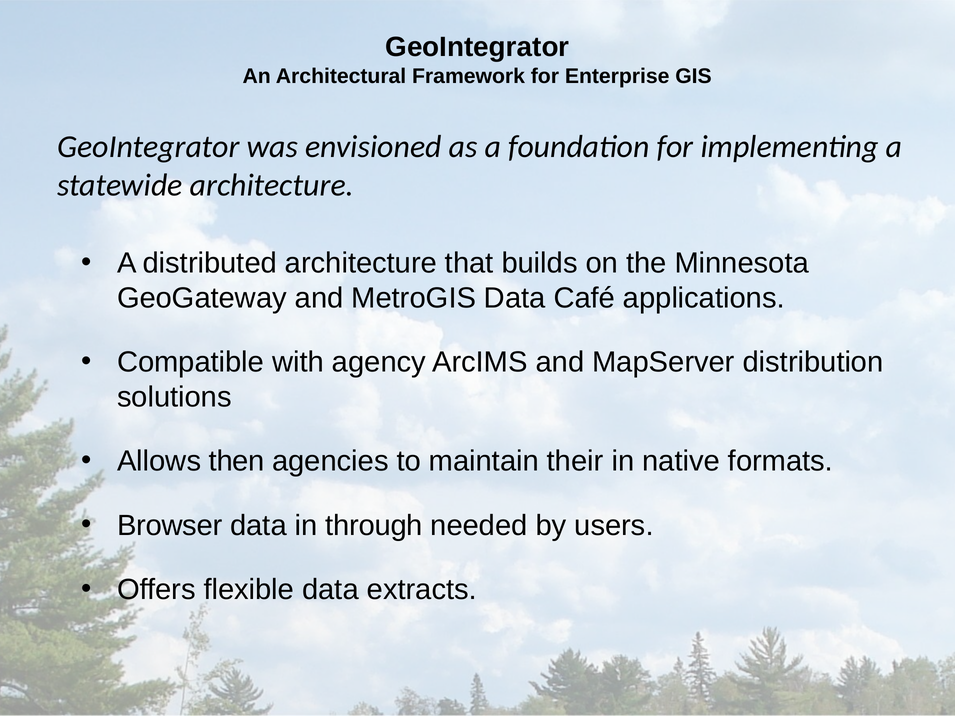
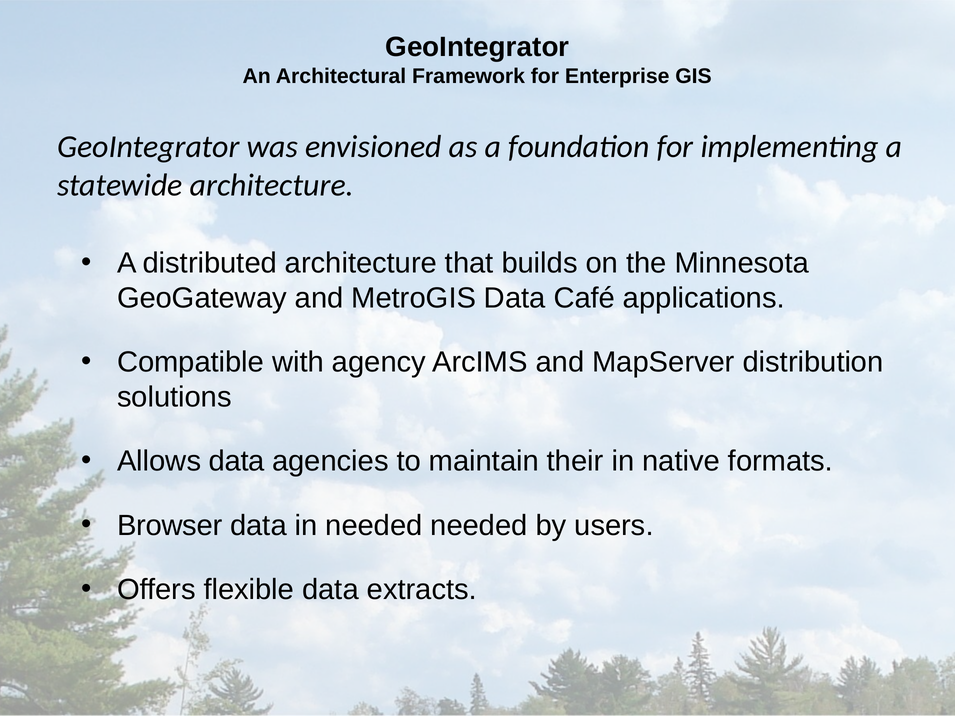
Allows then: then -> data (237, 461)
in through: through -> needed (374, 526)
